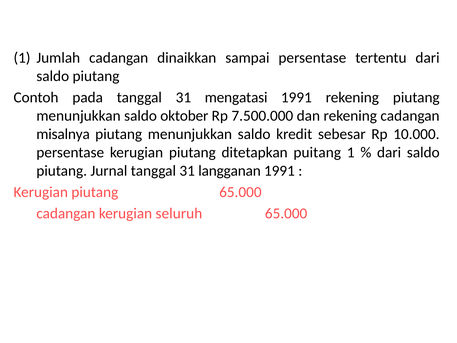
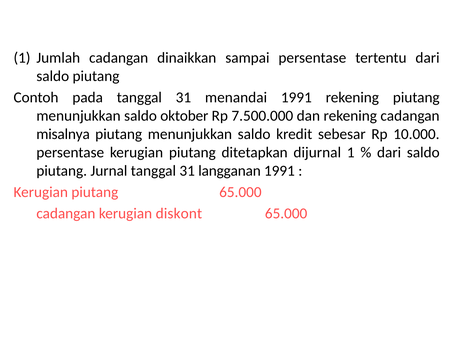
mengatasi: mengatasi -> menandai (236, 97)
puitang: puitang -> dijurnal (317, 152)
seluruh: seluruh -> diskont (179, 213)
